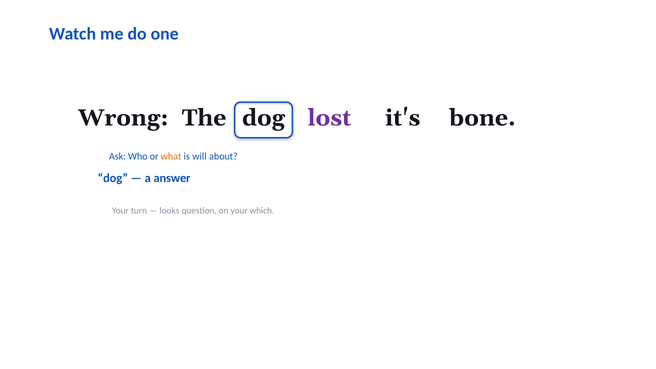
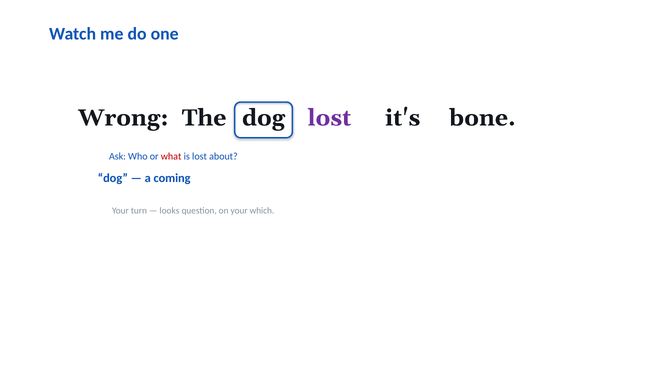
what colour: orange -> red (171, 156)
is will: will -> lost (200, 156)
answer: answer -> coming (172, 178)
